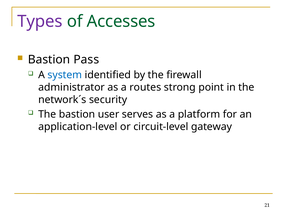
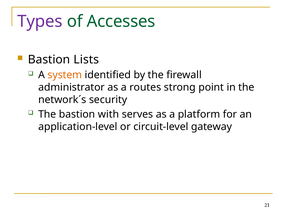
Pass: Pass -> Lists (86, 60)
system colour: blue -> orange (65, 75)
user: user -> with (109, 114)
